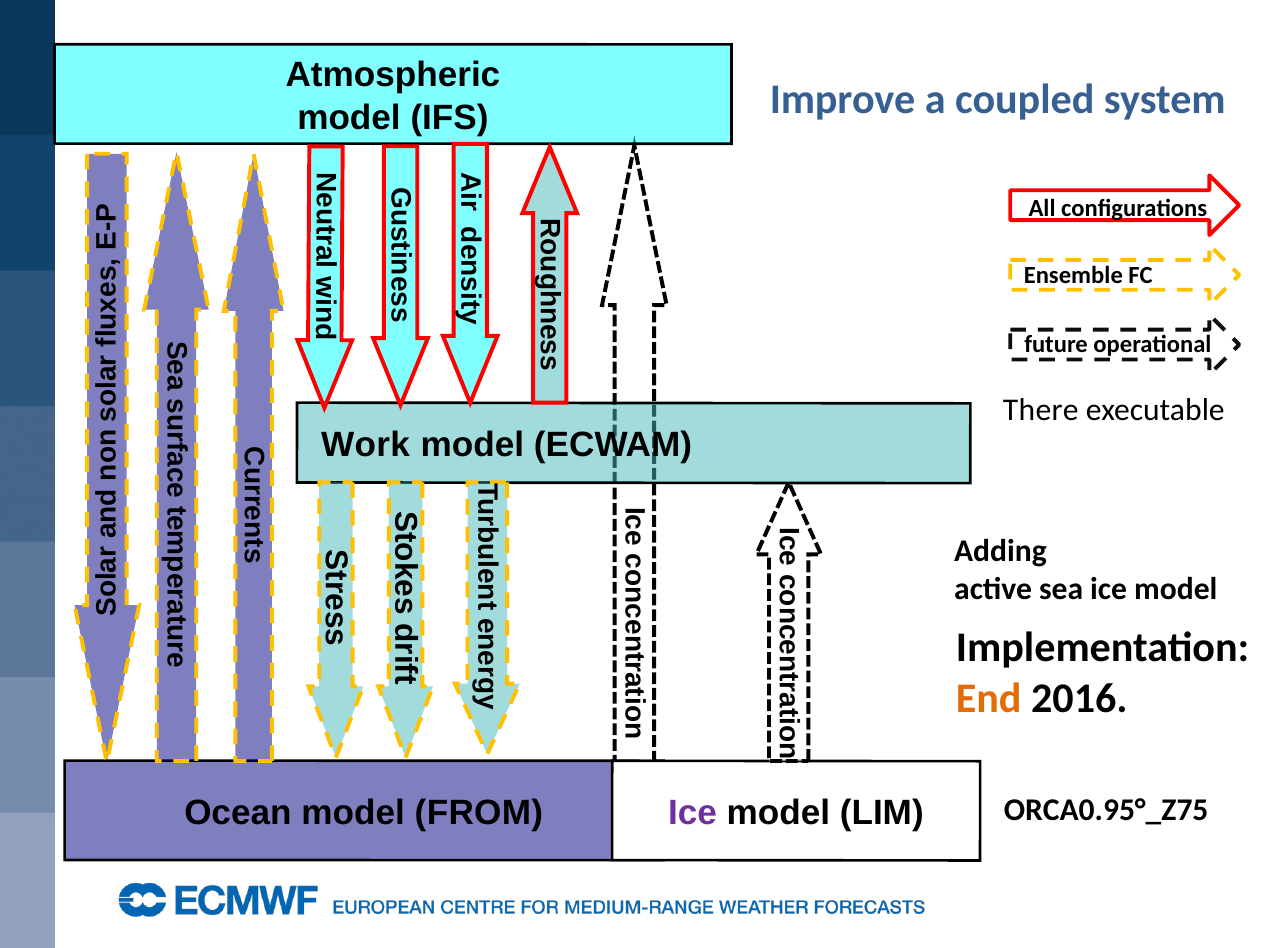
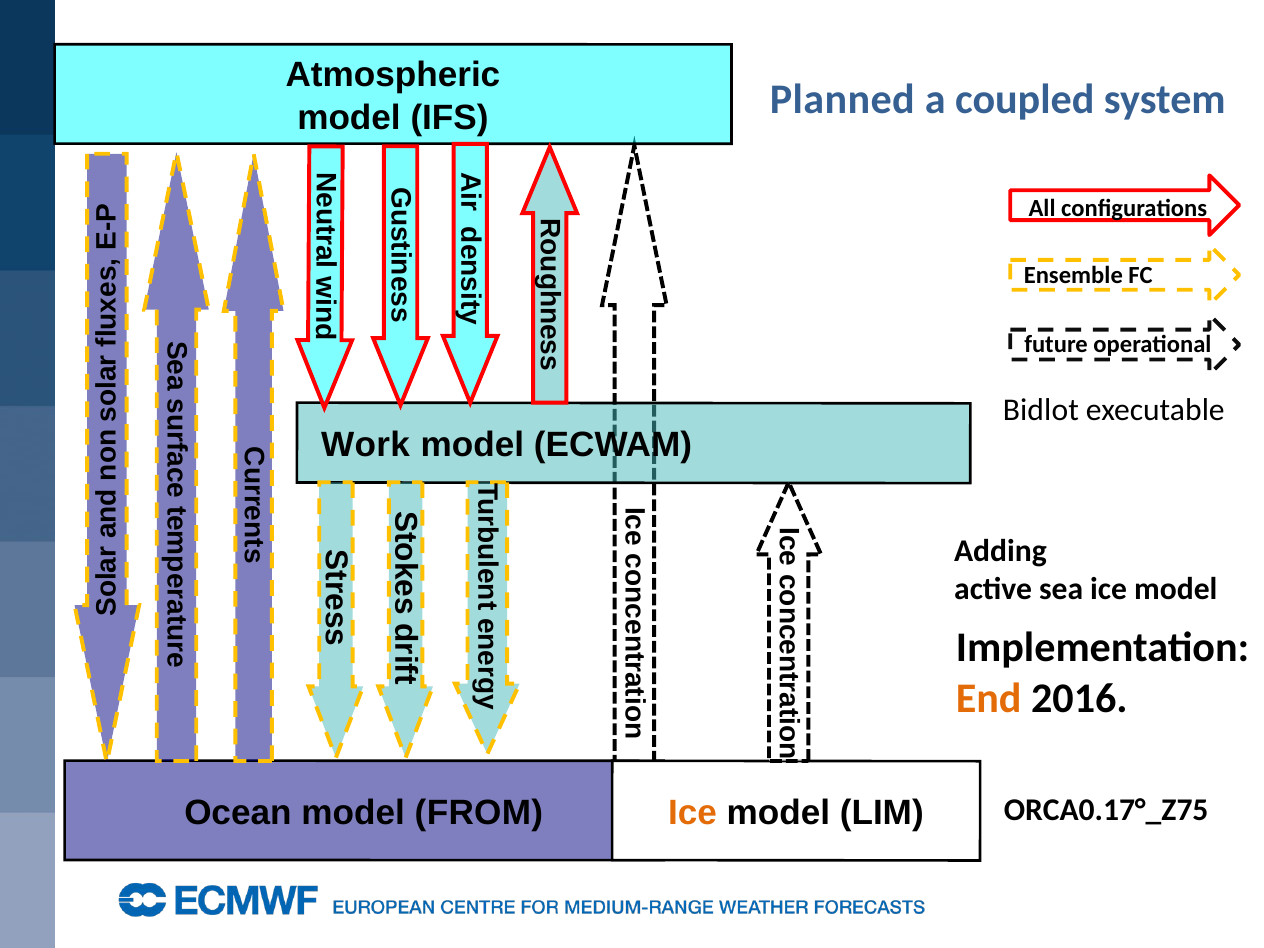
Improve: Improve -> Planned (842, 100)
There: There -> Bidlot (1041, 410)
Ice colour: purple -> orange (692, 813)
ORCA0.95°_Z75: ORCA0.95°_Z75 -> ORCA0.17°_Z75 (1106, 810)
